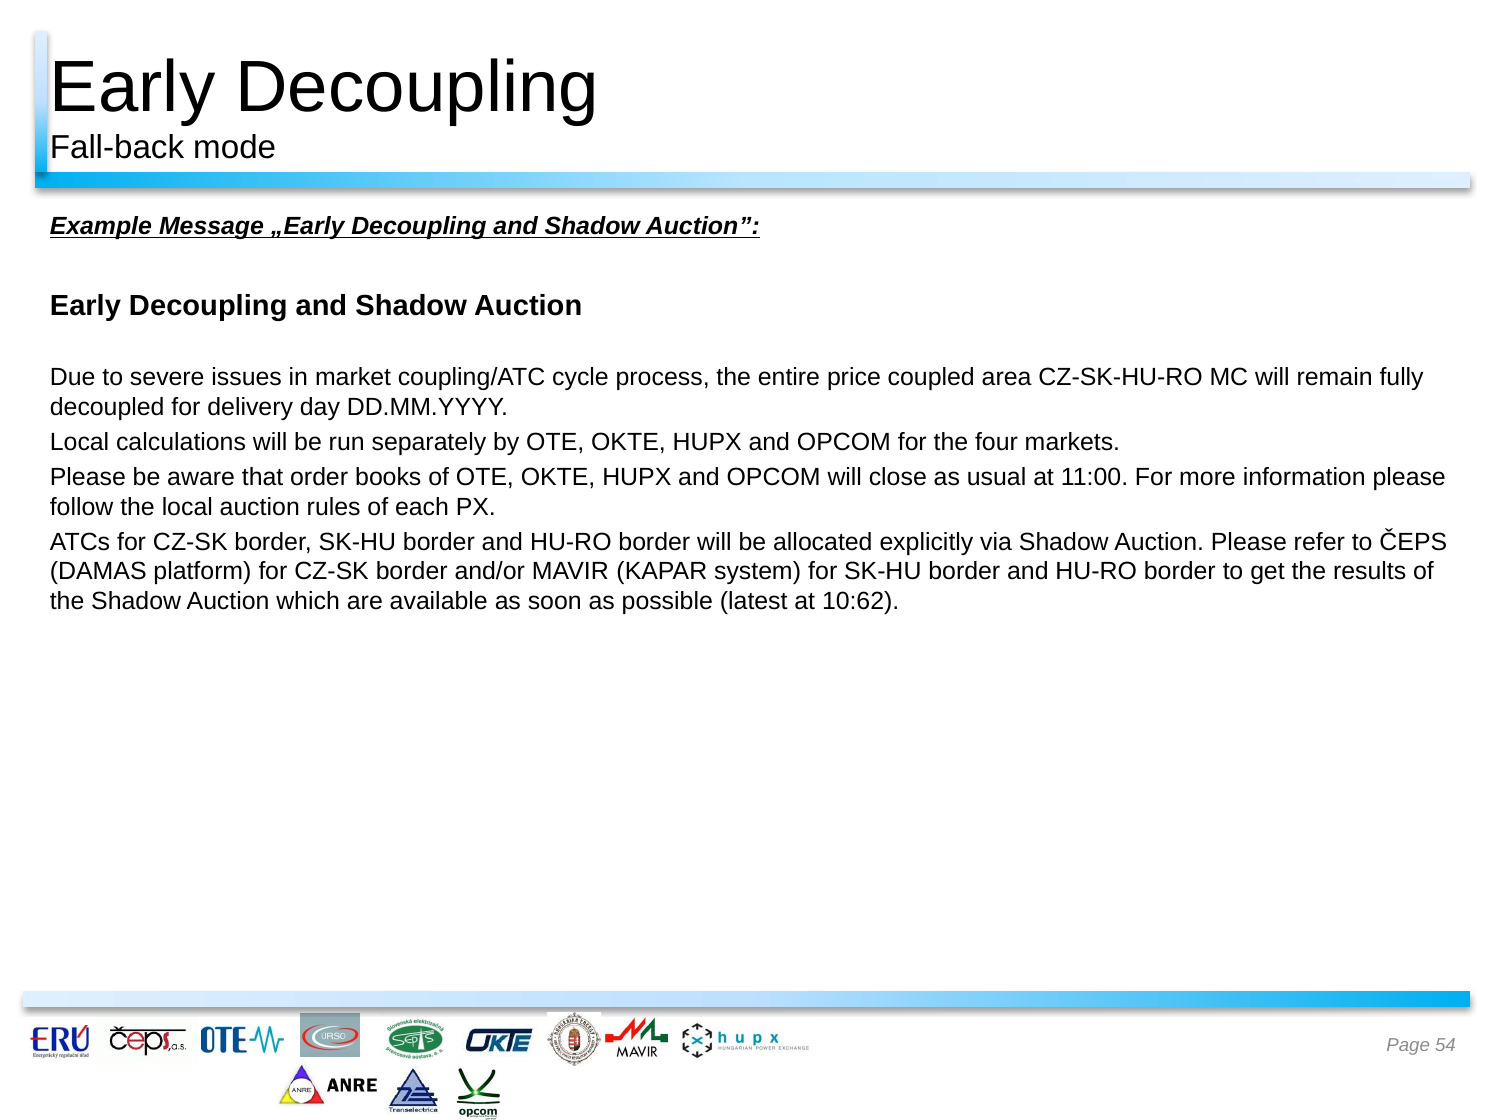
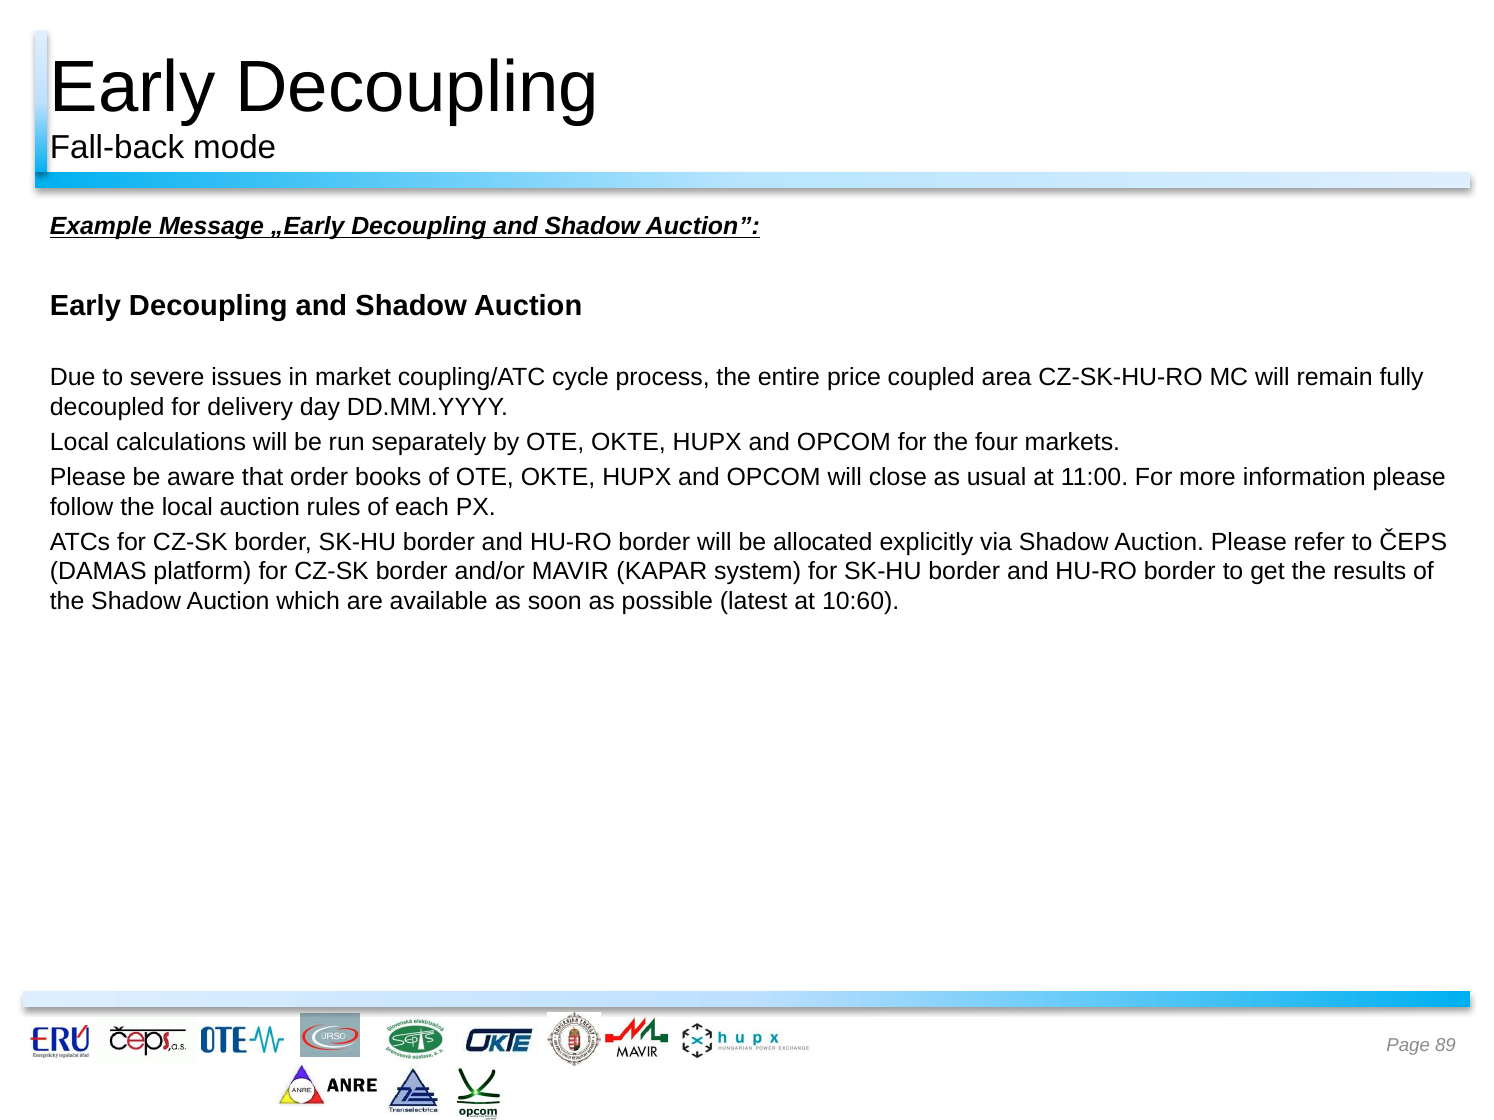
10:62: 10:62 -> 10:60 (861, 602)
54: 54 -> 89 (1445, 1045)
